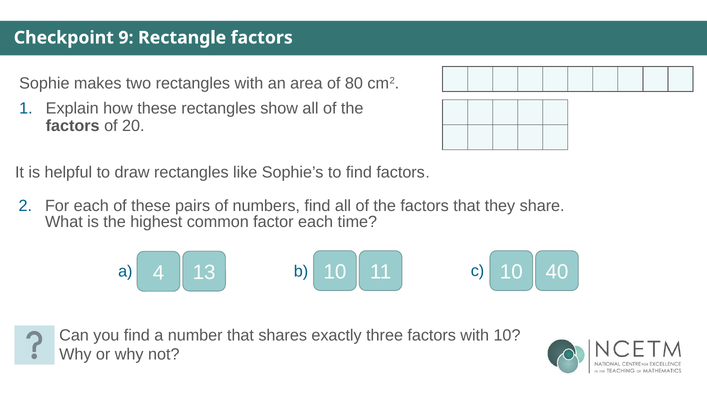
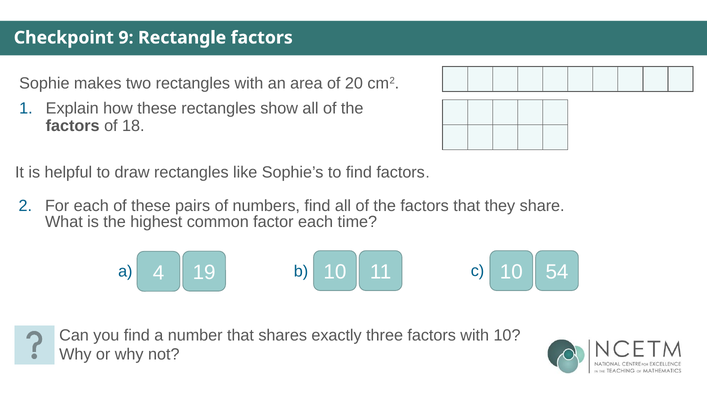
80: 80 -> 20 (354, 83)
20: 20 -> 18 (133, 126)
40: 40 -> 54 (557, 272)
13: 13 -> 19 (204, 272)
